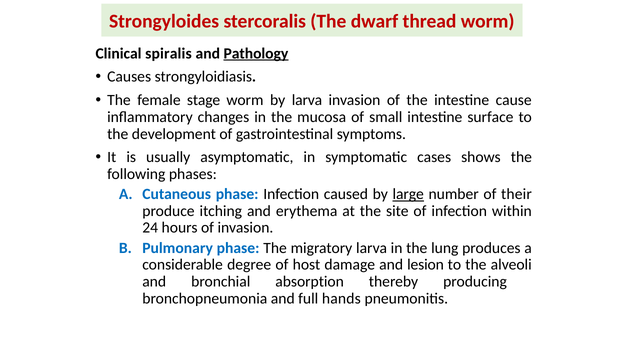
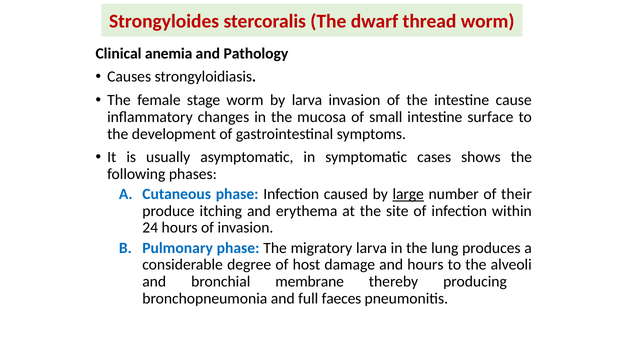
spiralis: spiralis -> anemia (169, 53)
Pathology underline: present -> none (256, 53)
and lesion: lesion -> hours (425, 265)
absorption: absorption -> membrane (310, 282)
hands: hands -> faeces (342, 298)
